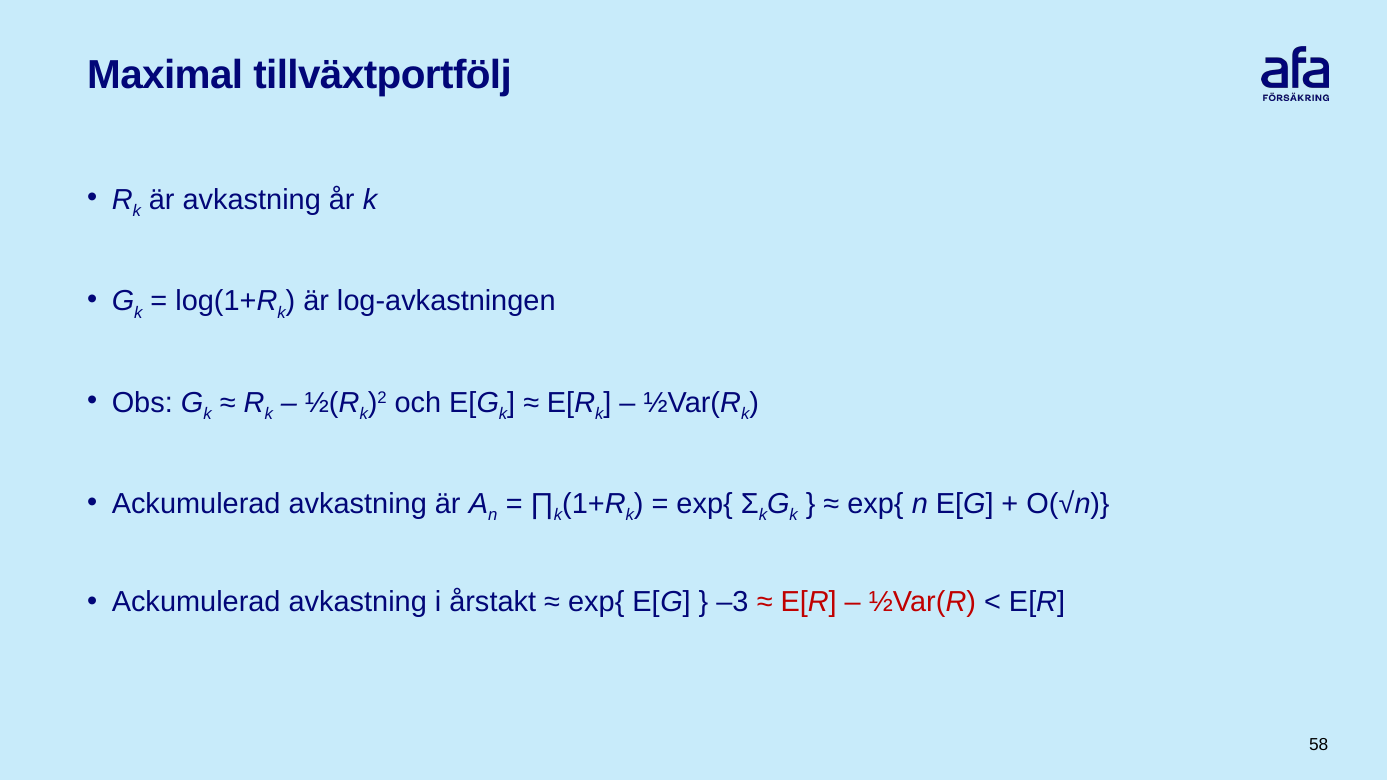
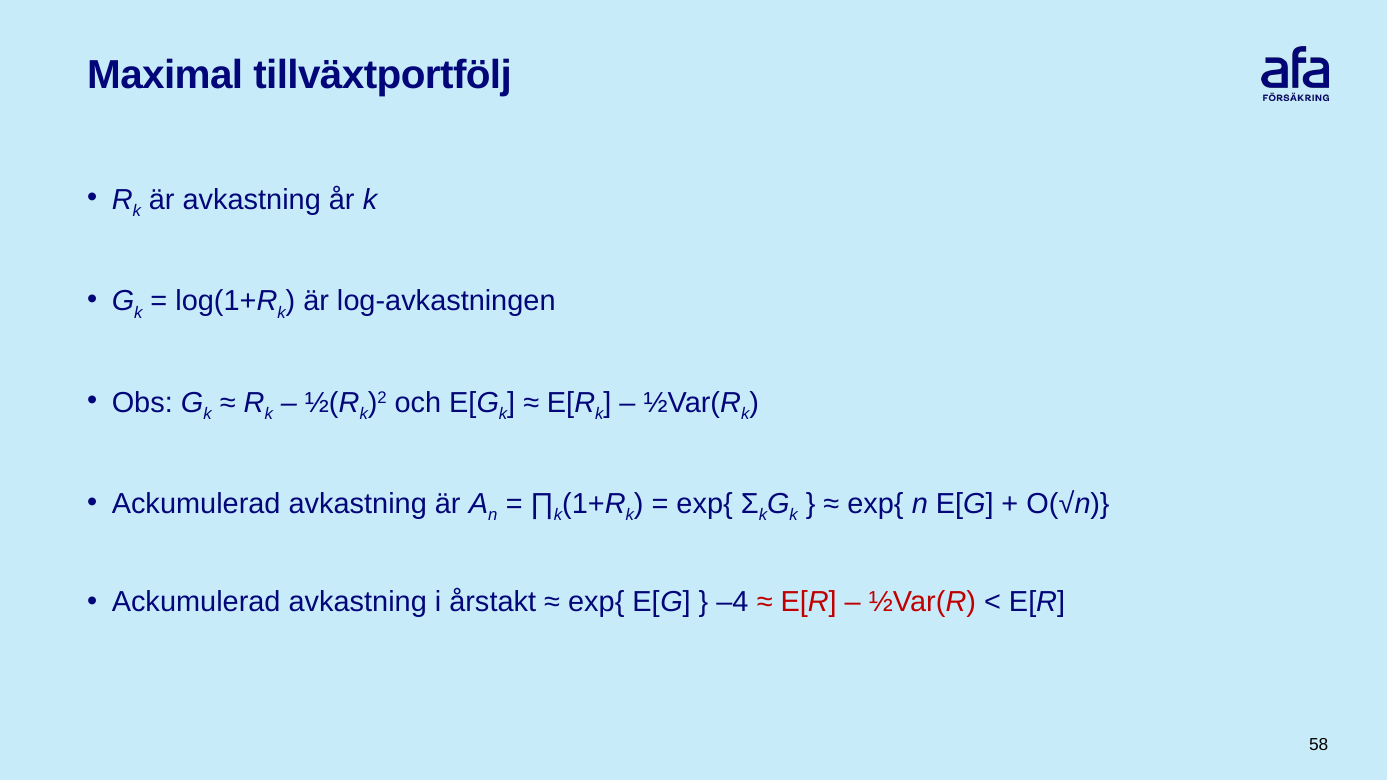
–3: –3 -> –4 (732, 602)
